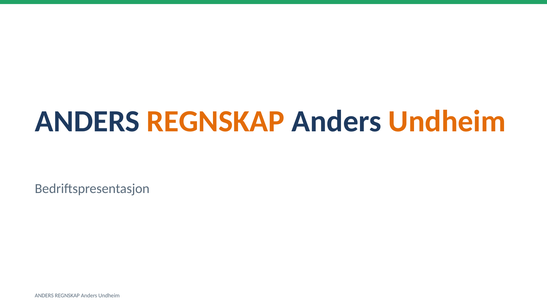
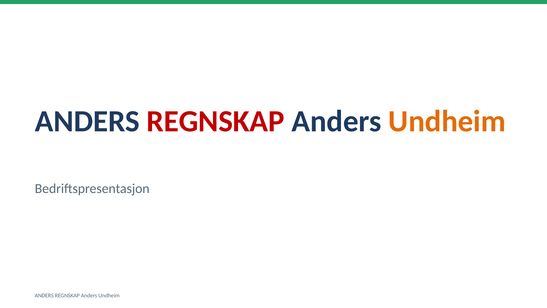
REGNSKAP colour: orange -> red (216, 121)
